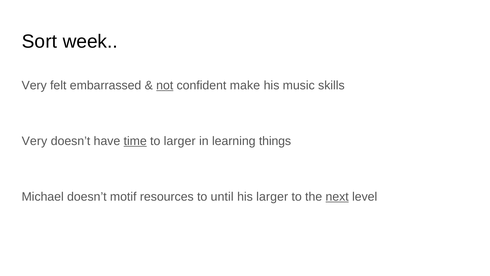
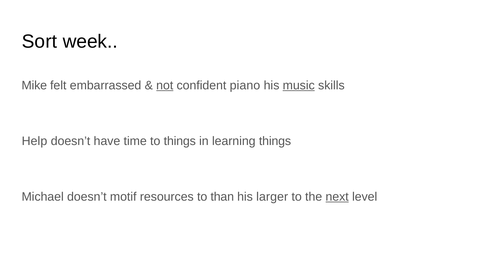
Very: Very -> Mike (34, 85)
make: make -> piano (245, 85)
music underline: none -> present (299, 85)
Very: Very -> Help (34, 141)
time underline: present -> none (135, 141)
to larger: larger -> things (180, 141)
until: until -> than (222, 197)
